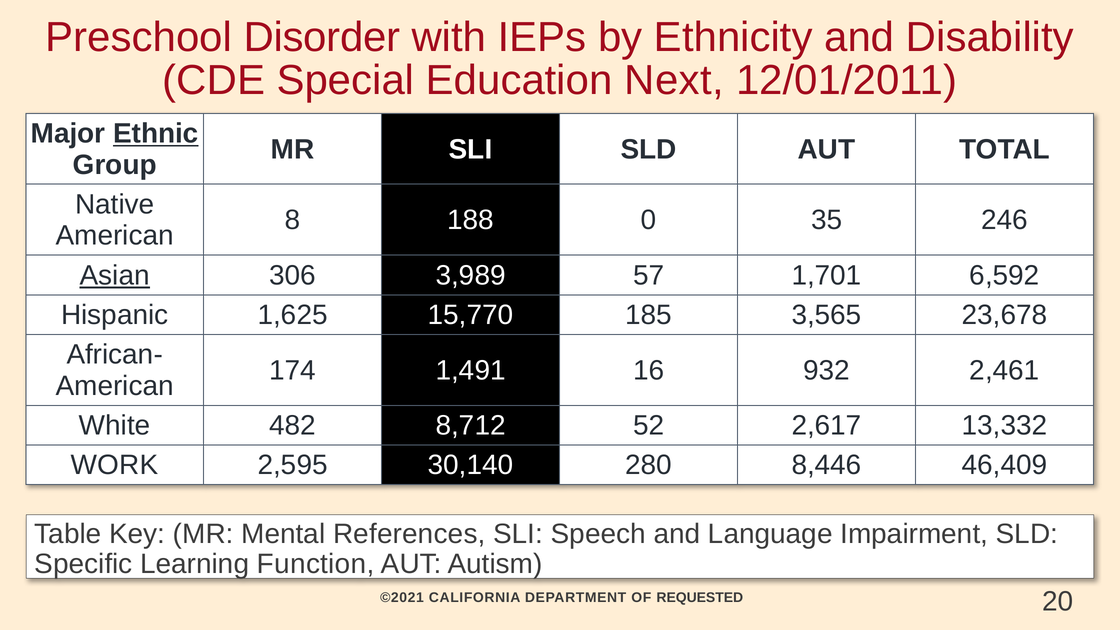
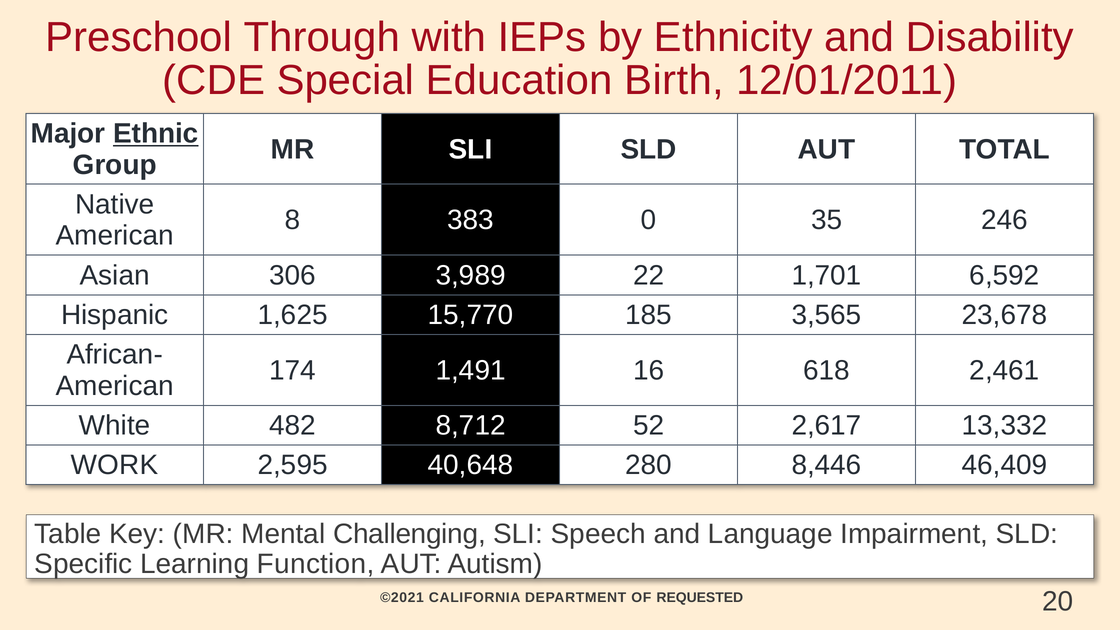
Disorder: Disorder -> Through (322, 37)
Next: Next -> Birth (674, 80)
188: 188 -> 383 (471, 220)
Asian underline: present -> none (115, 275)
57: 57 -> 22 (649, 275)
932: 932 -> 618 (827, 370)
30,140: 30,140 -> 40,648 (471, 465)
References: References -> Challenging (409, 534)
